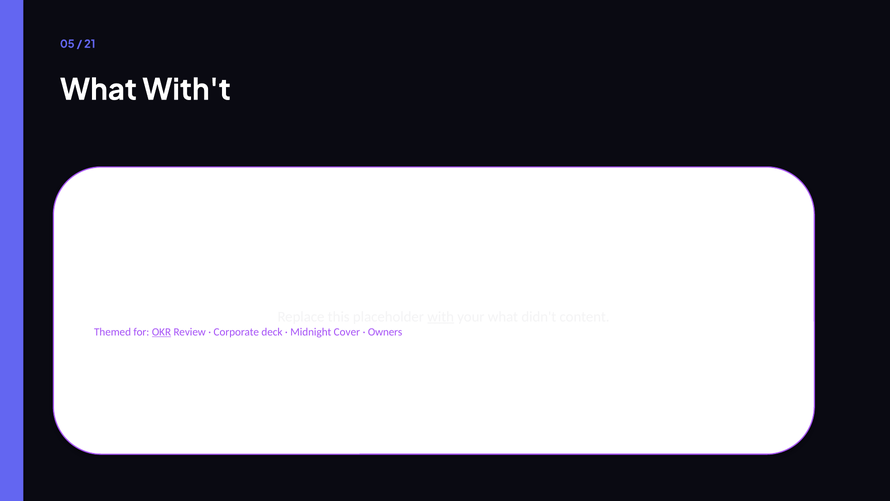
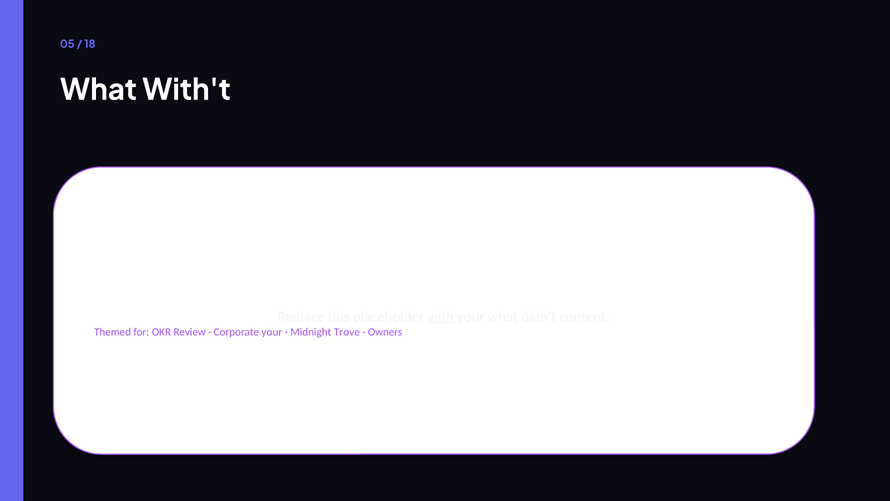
21: 21 -> 18 (90, 44)
OKR underline: present -> none (161, 332)
Corporate deck: deck -> your (272, 332)
Cover: Cover -> Trove (347, 332)
